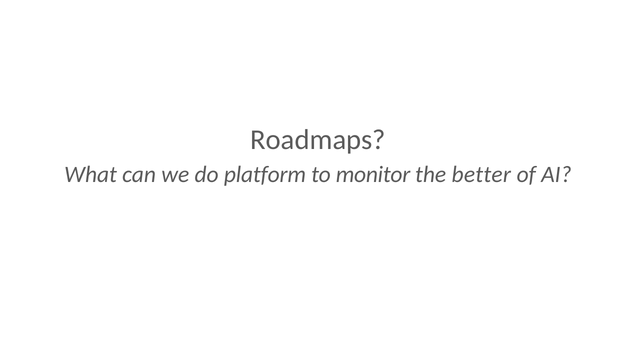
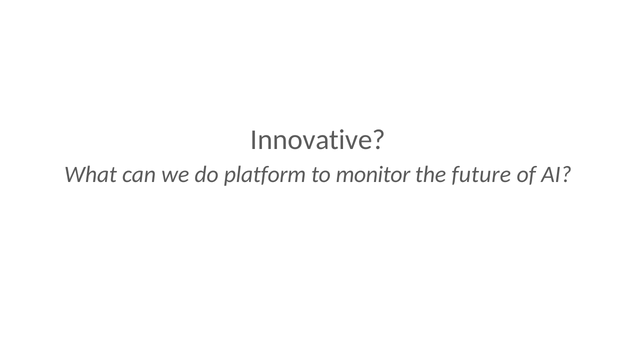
Roadmaps: Roadmaps -> Innovative (318, 140)
better: better -> future (481, 175)
